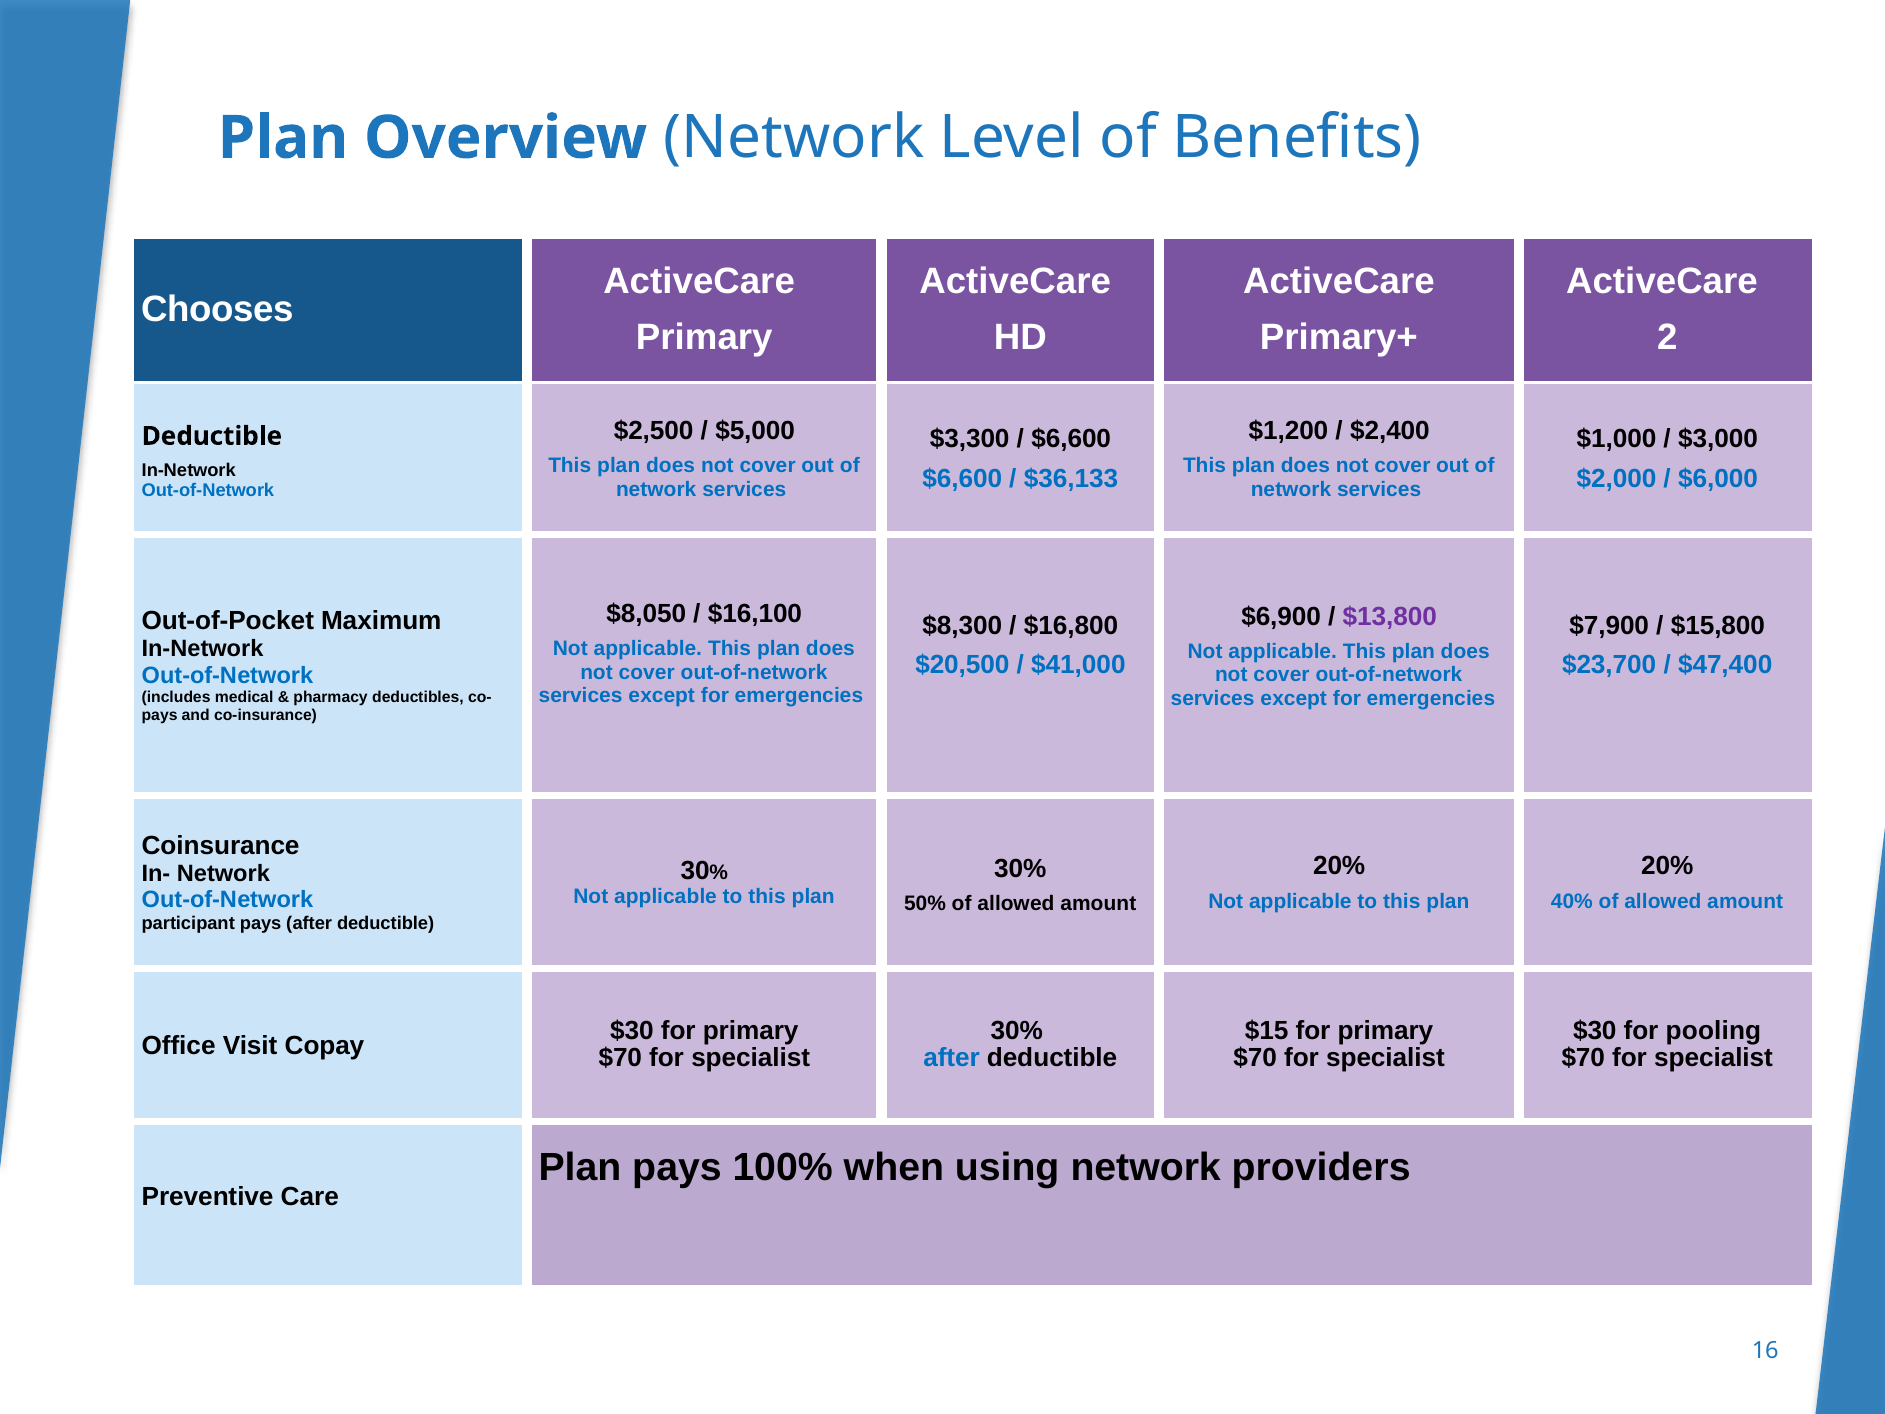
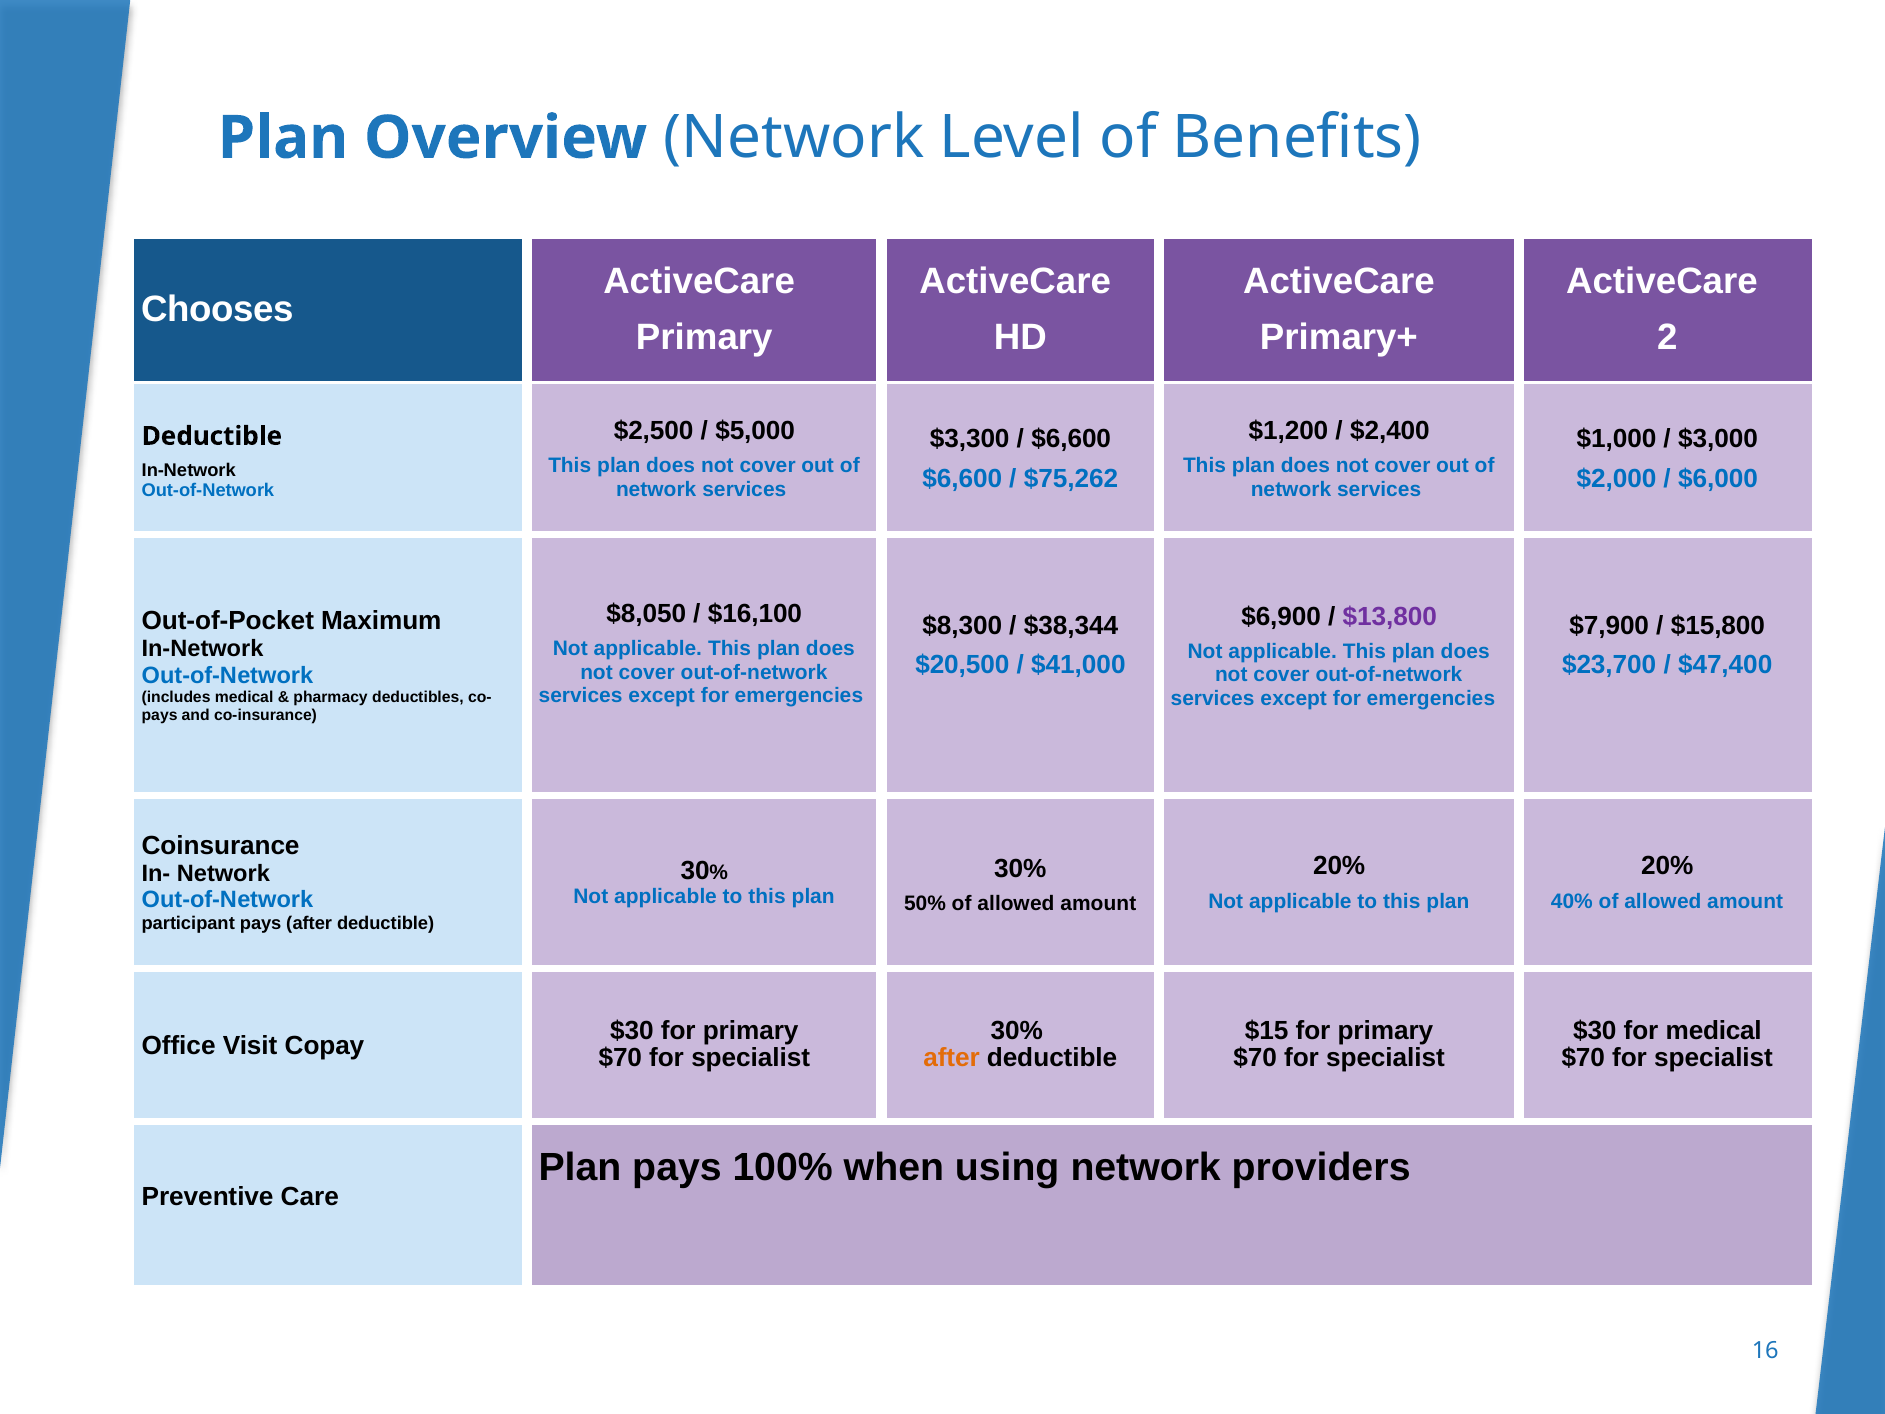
$36,133: $36,133 -> $75,262 (1071, 479)
$16,800: $16,800 -> $38,344 (1071, 626)
for pooling: pooling -> medical (1714, 1030)
after colour: blue -> orange (951, 1058)
